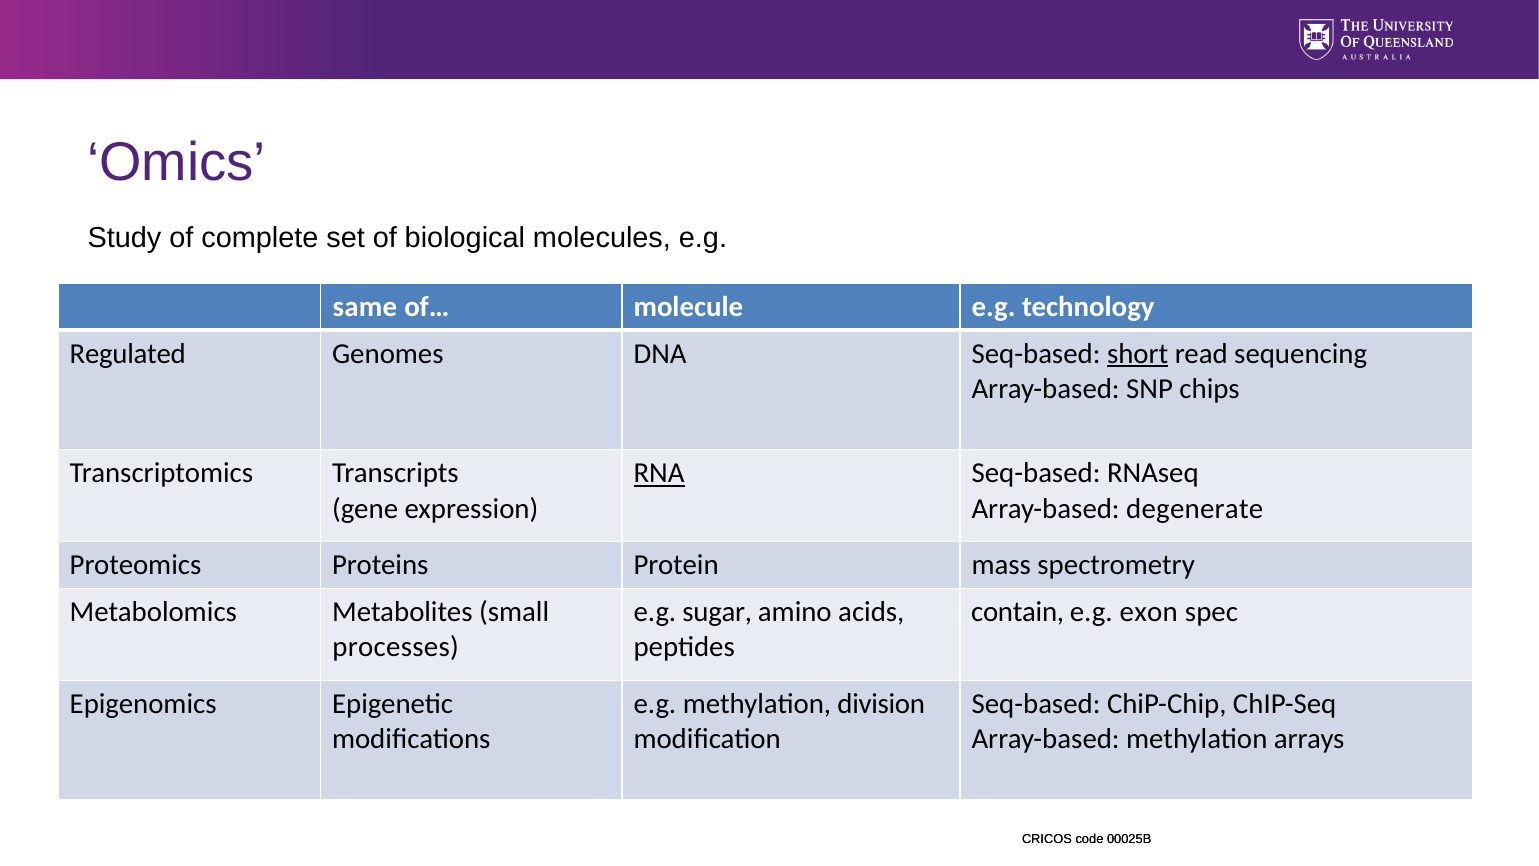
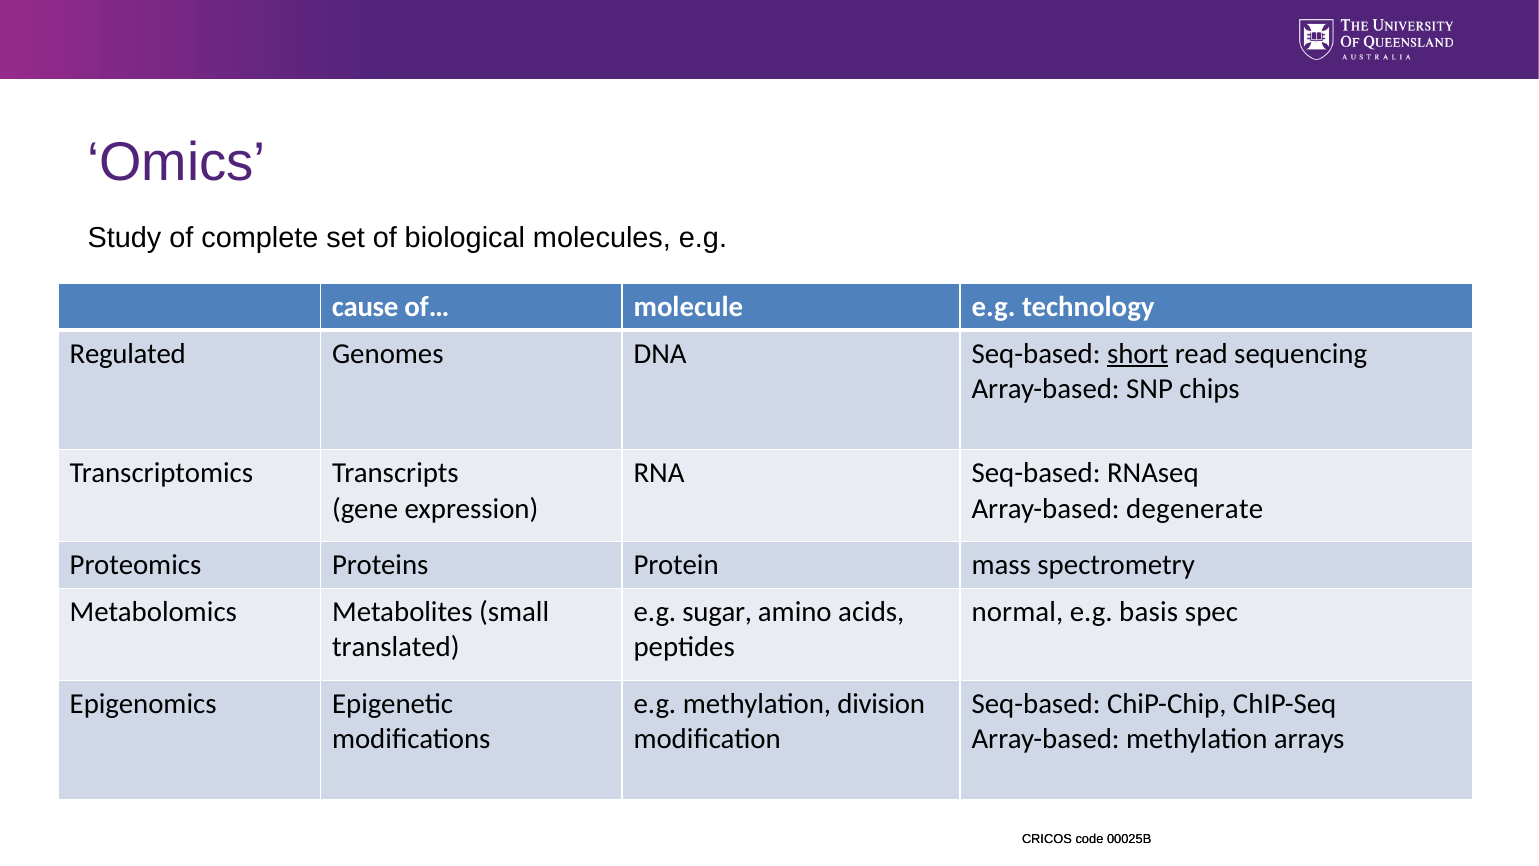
same: same -> cause (365, 307)
RNA underline: present -> none (659, 473)
contain: contain -> normal (1017, 612)
exon: exon -> basis (1149, 612)
processes: processes -> translated (396, 647)
